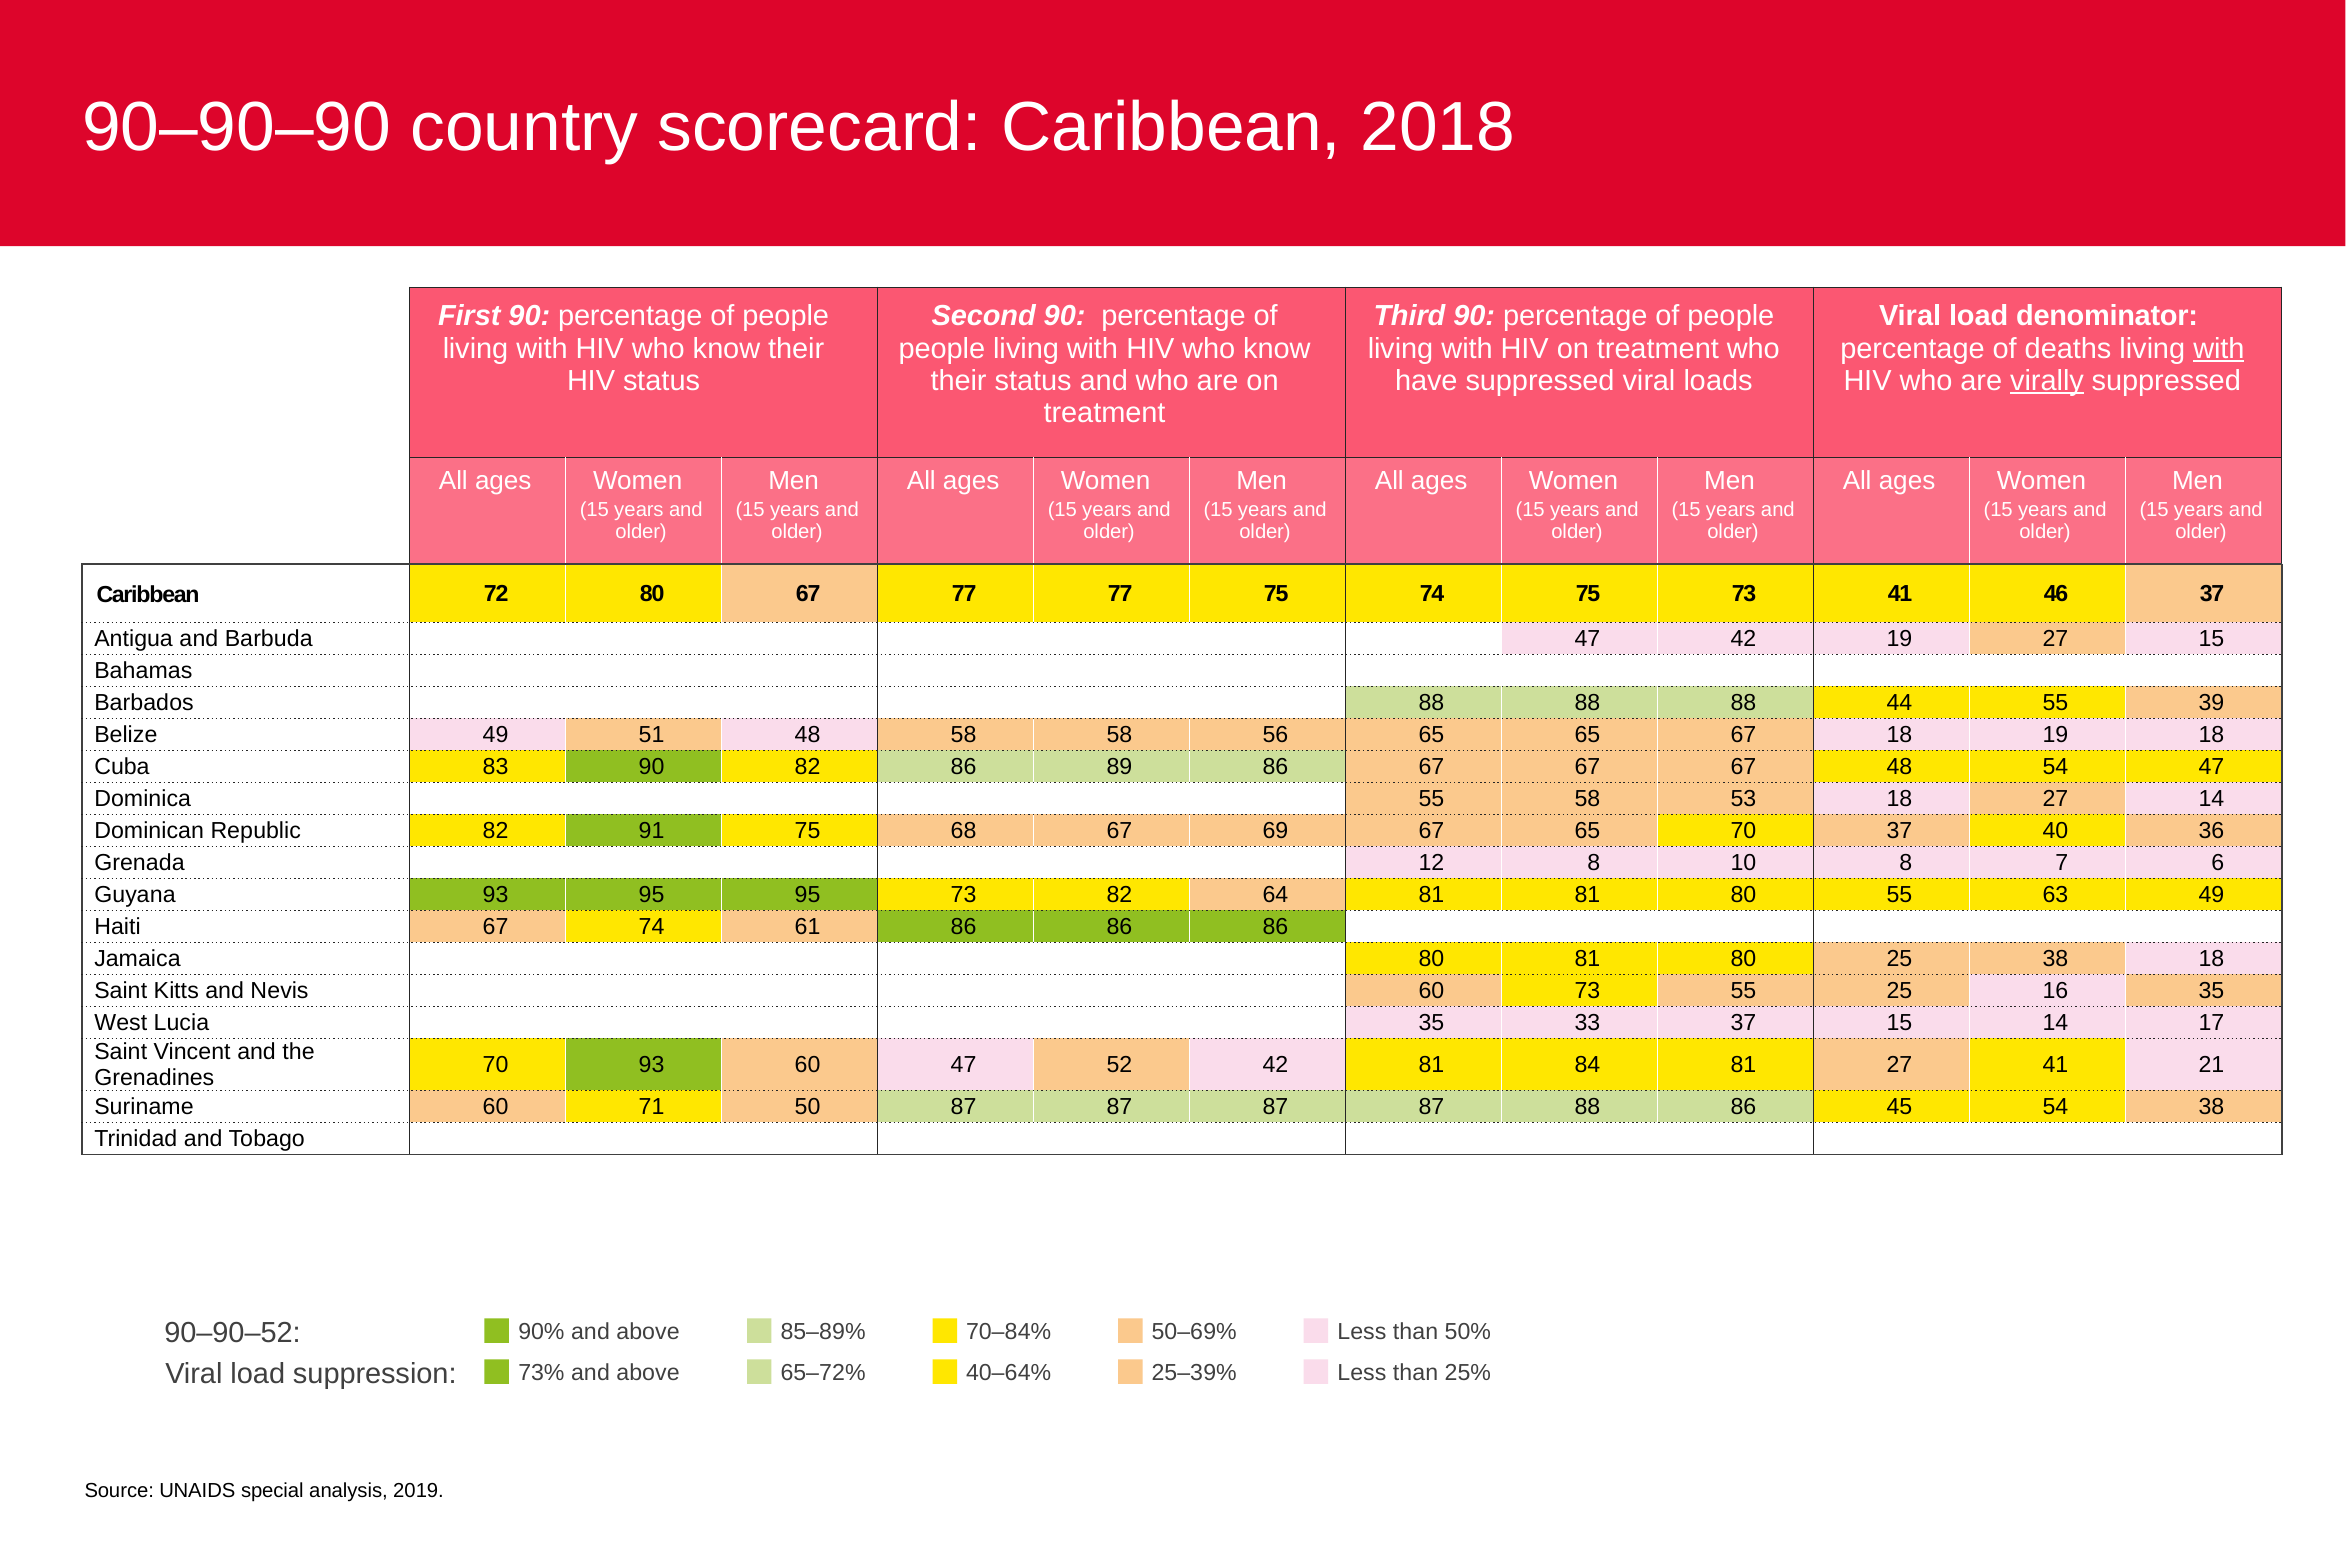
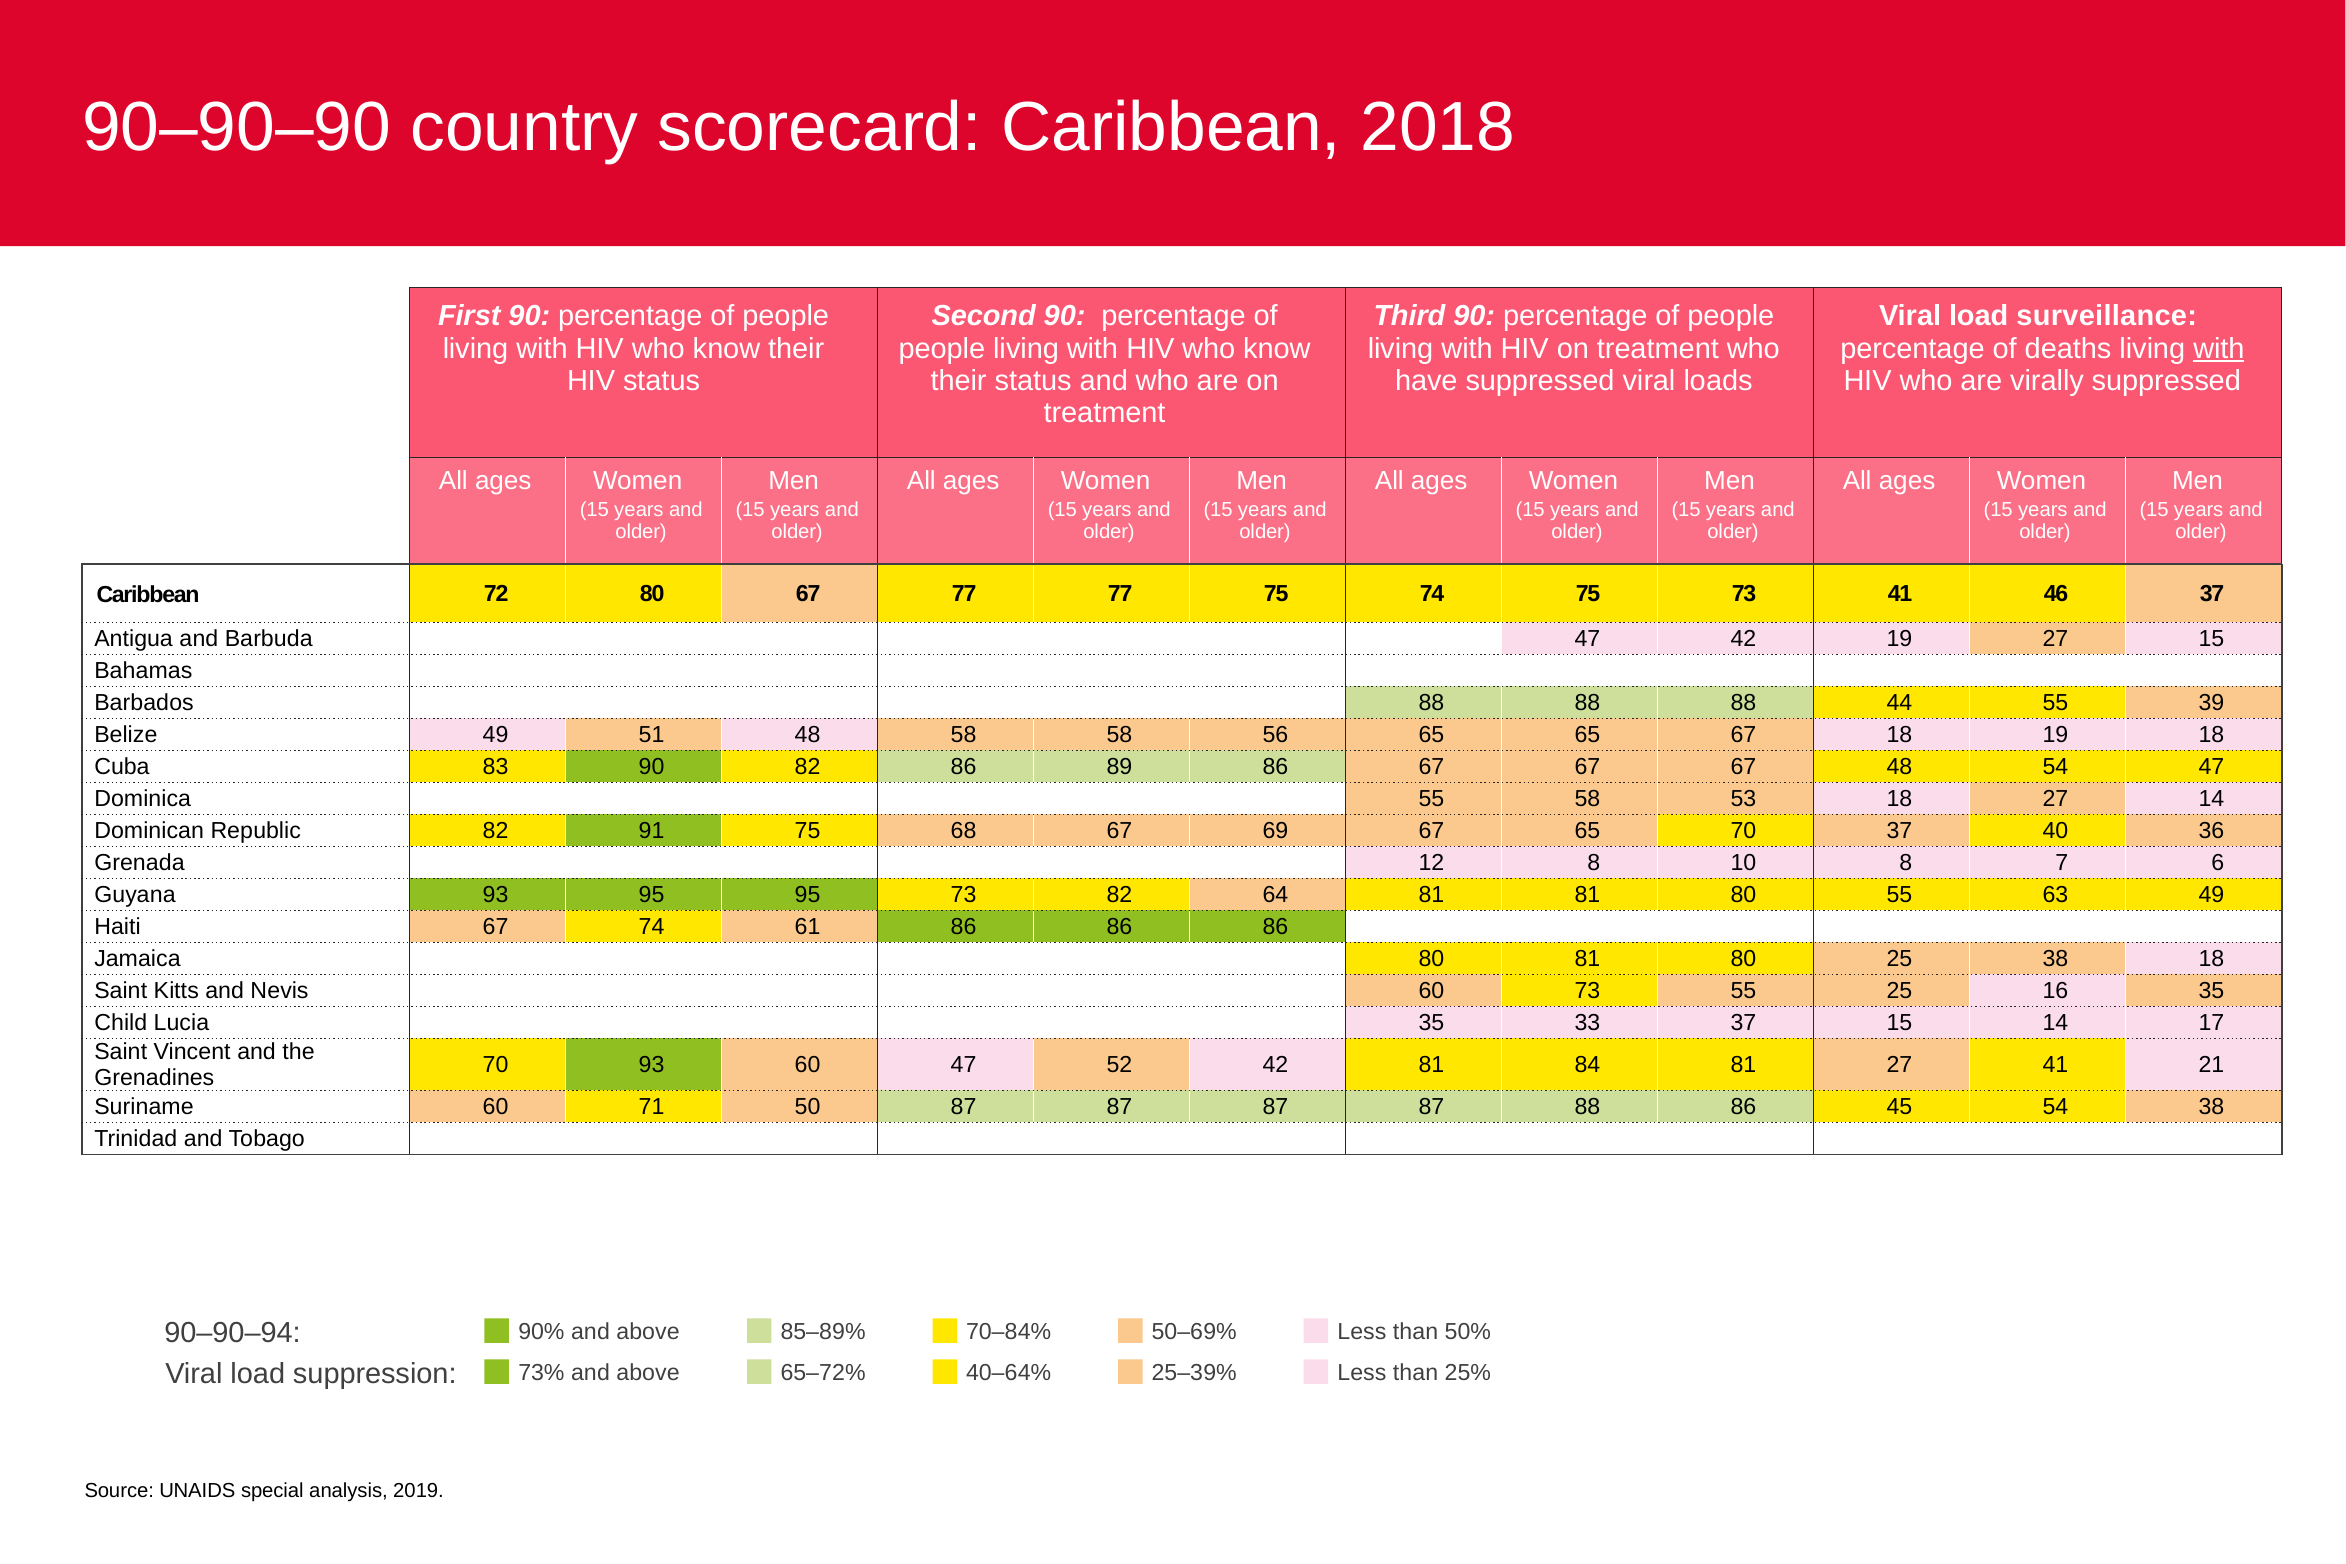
denominator: denominator -> surveillance (2107, 316)
virally underline: present -> none (2047, 381)
West: West -> Child (121, 1023)
90–90–52: 90–90–52 -> 90–90–94 (232, 1333)
